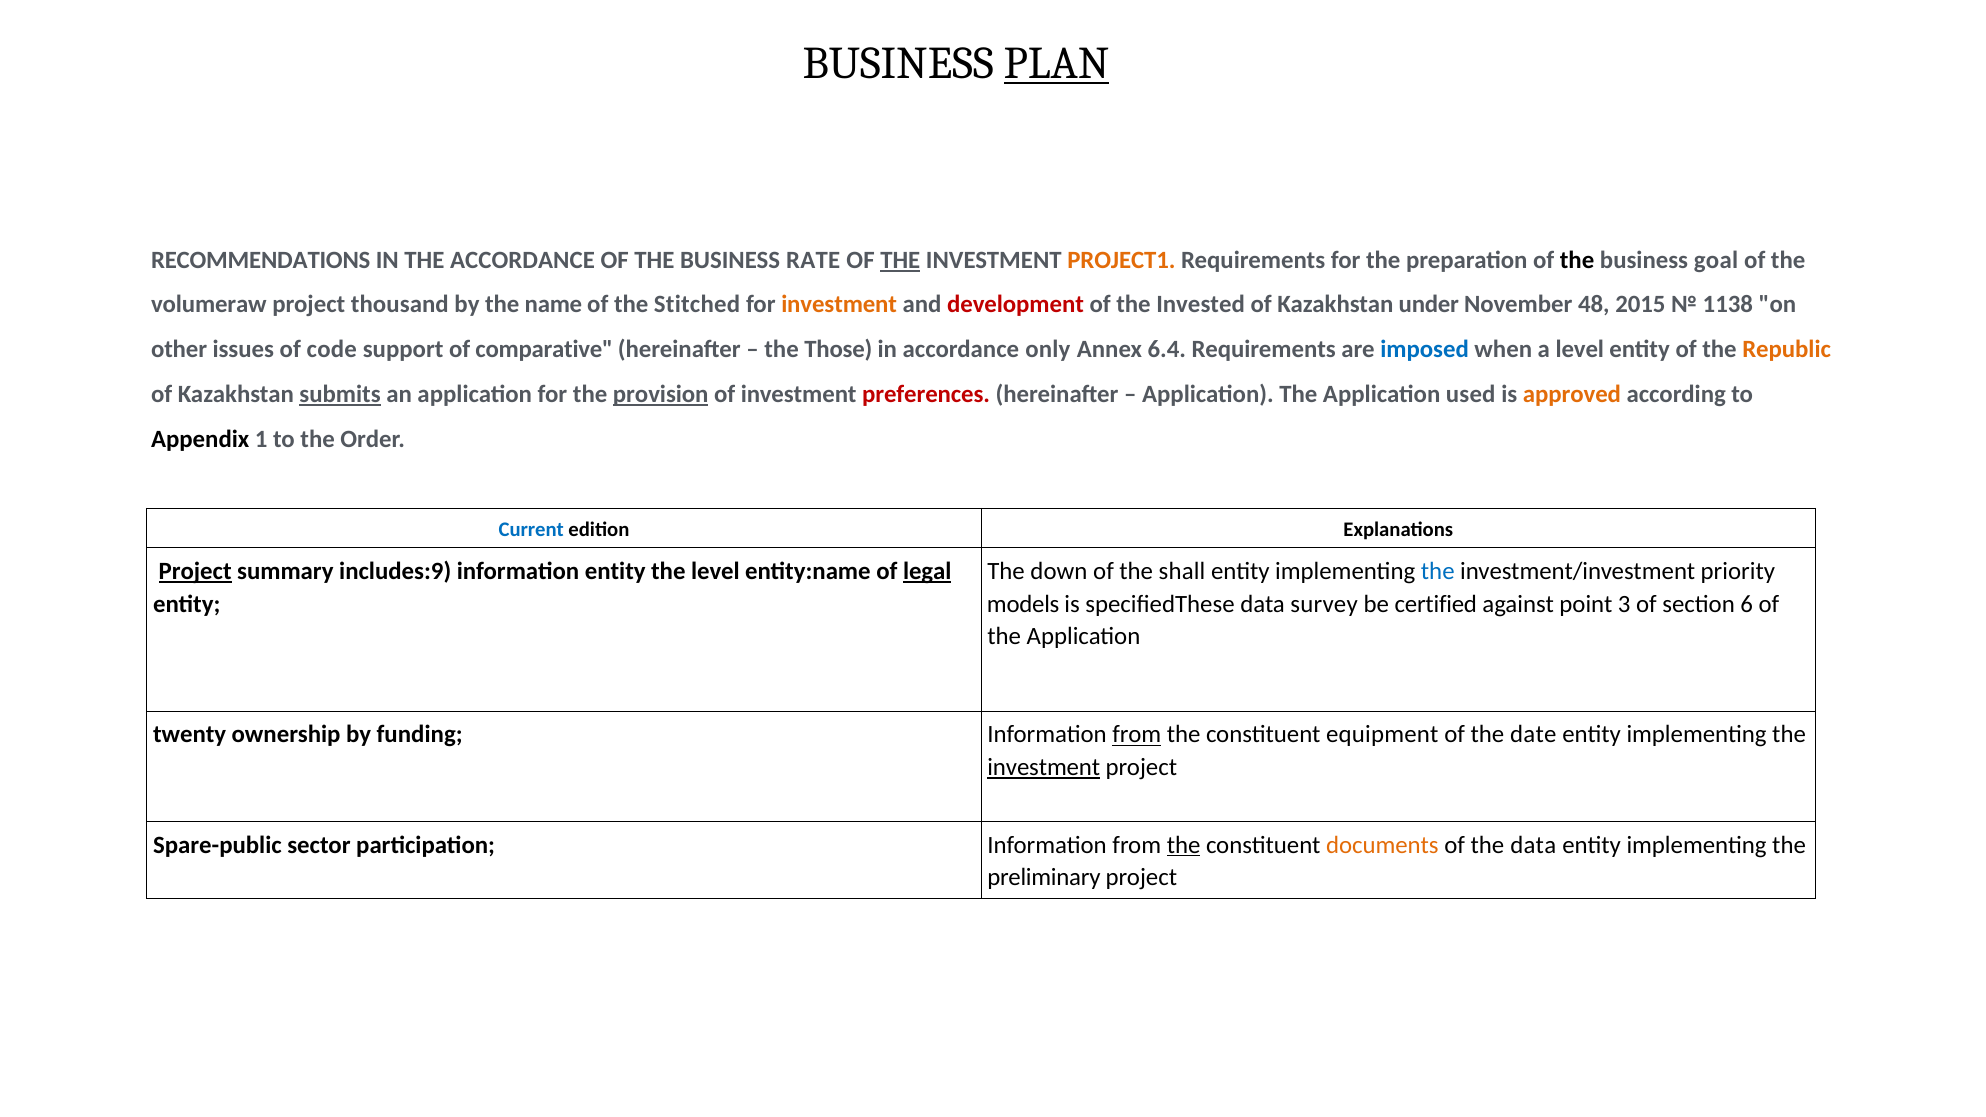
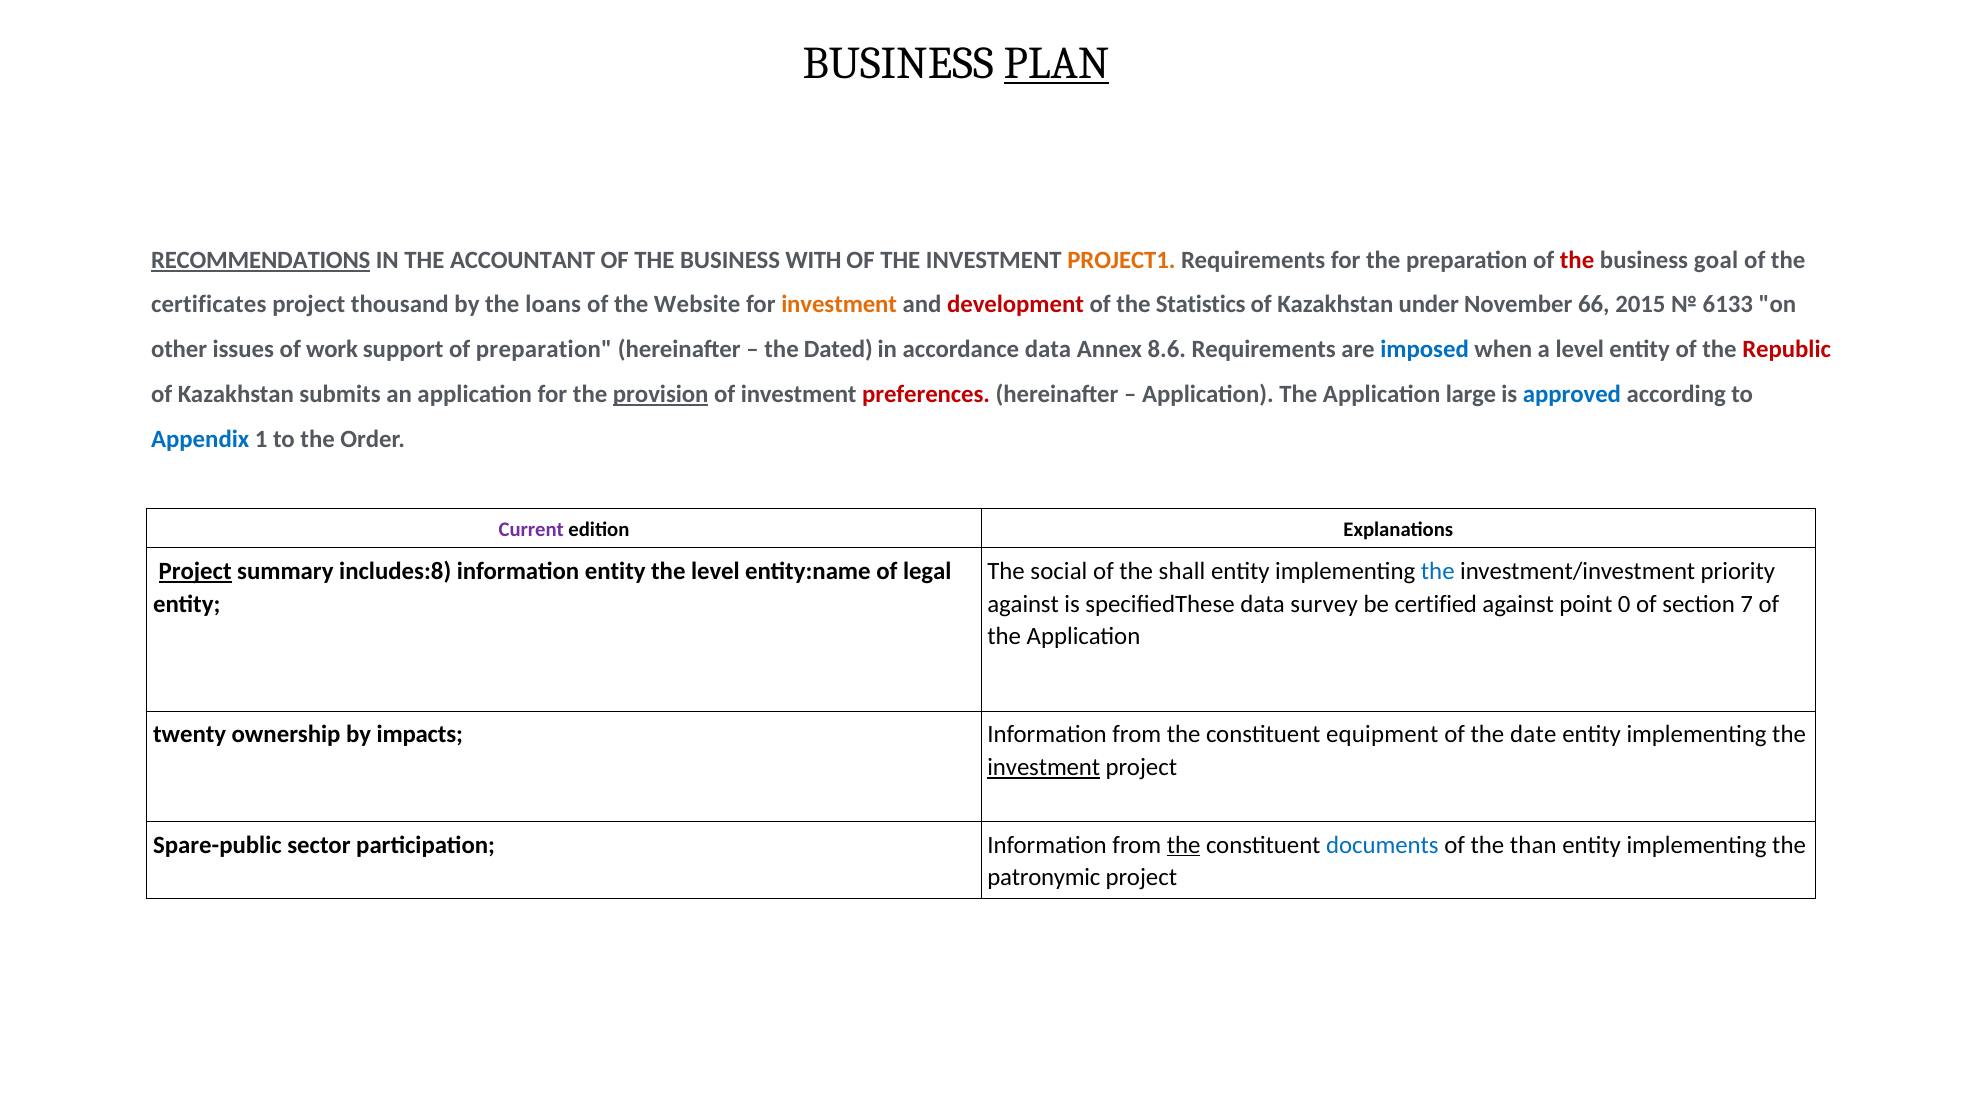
RECOMMENDATIONS underline: none -> present (261, 260)
THE ACCORDANCE: ACCORDANCE -> ACCOUNTANT (523, 260)
RATE: RATE -> WITH (813, 260)
THE underline: present -> none (900, 260)
the colour: black -> red (1577, 260)
volumeraw: volumeraw -> certificates (209, 305)
name: name -> loans (553, 305)
Stitched: Stitched -> Website (697, 305)
Invested: Invested -> Statistics (1201, 305)
48: 48 -> 66 (1594, 305)
1138: 1138 -> 6133 (1728, 305)
code: code -> work (332, 349)
of comparative: comparative -> preparation (544, 349)
Those: Those -> Dated (838, 349)
accordance only: only -> data (1048, 349)
6.4: 6.4 -> 8.6 (1167, 349)
Republic colour: orange -> red (1787, 349)
submits underline: present -> none (340, 394)
used: used -> large (1471, 394)
approved colour: orange -> blue (1572, 394)
Appendix colour: black -> blue (200, 439)
Current colour: blue -> purple (531, 529)
includes:9: includes:9 -> includes:8 (395, 572)
legal underline: present -> none (927, 572)
down: down -> social (1059, 572)
models: models -> against (1023, 604)
3: 3 -> 0 (1624, 604)
6: 6 -> 7 (1747, 604)
funding: funding -> impacts (420, 735)
from underline: present -> none (1137, 735)
documents colour: orange -> blue (1382, 845)
the data: data -> than (1533, 845)
preliminary: preliminary -> patronymic (1044, 877)
